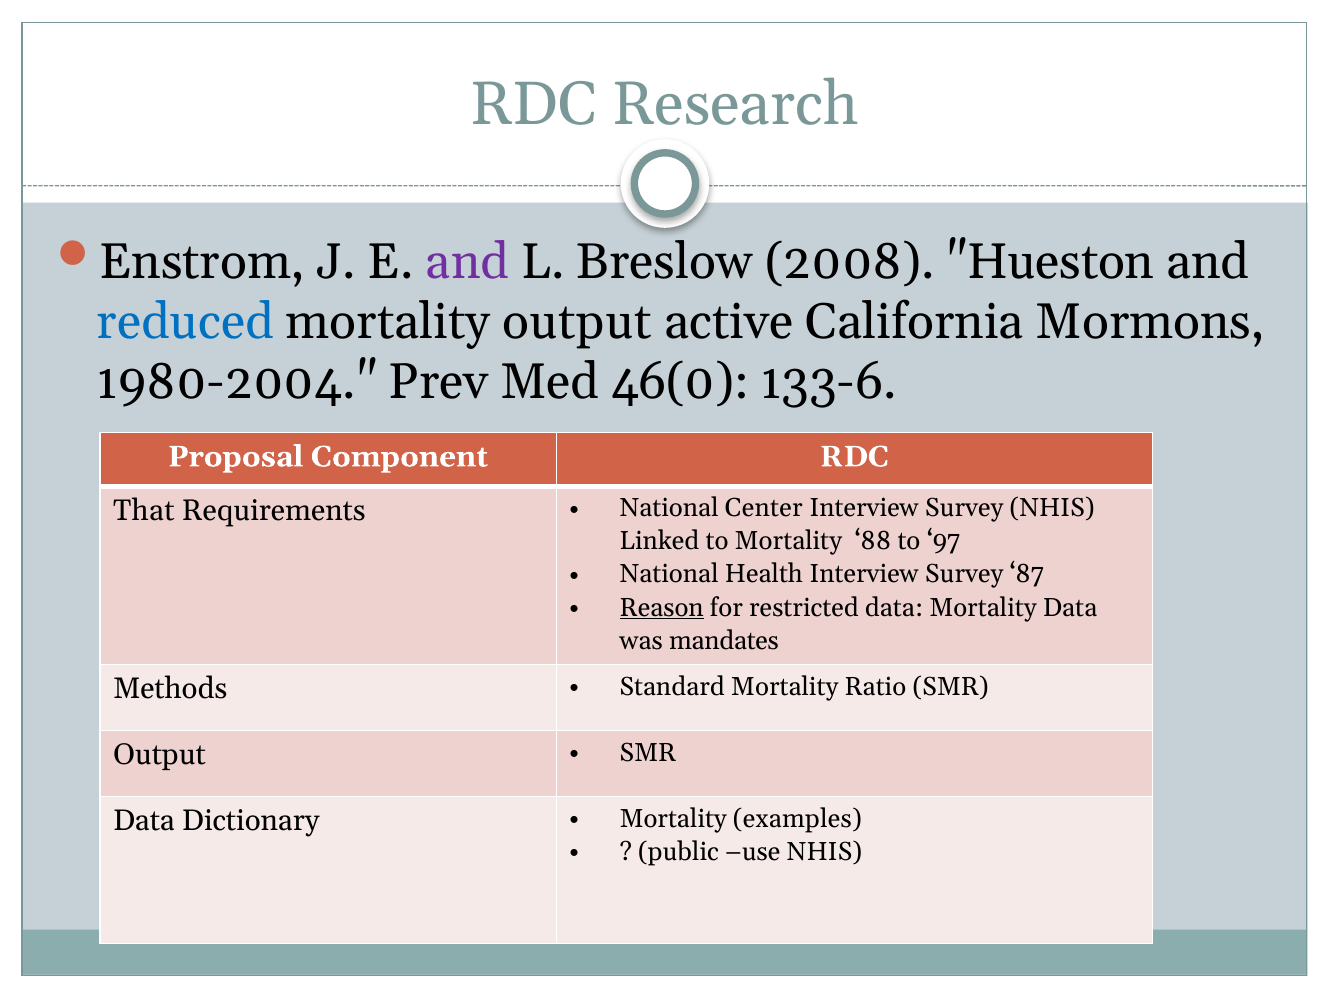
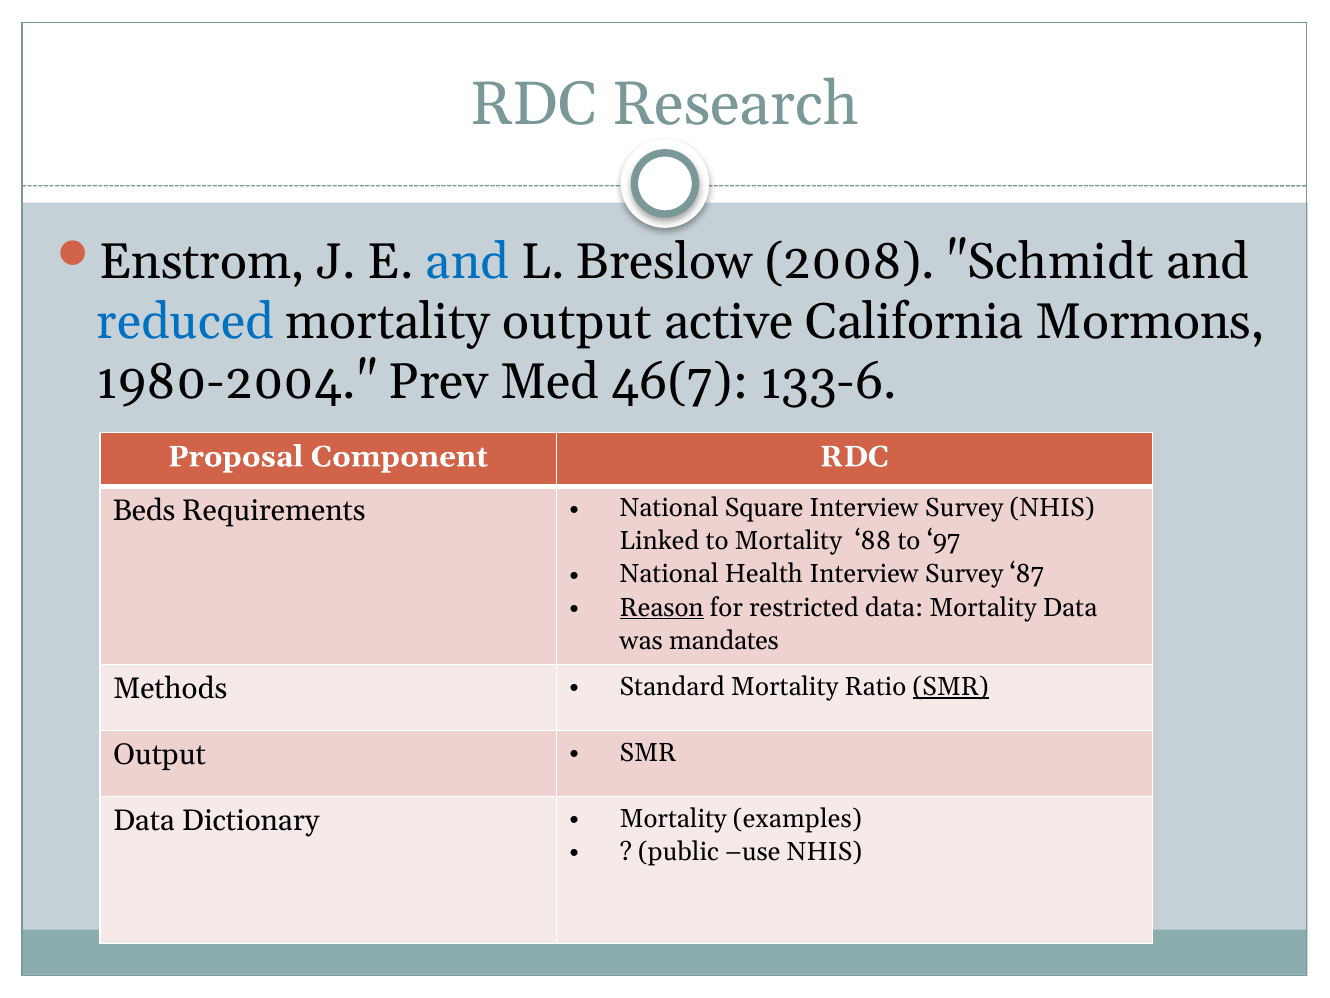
and colour: purple -> blue (468, 262)
Hueston: Hueston -> Schmidt (1050, 262)
46(0: 46(0 -> 46(7 (680, 382)
That: That -> Beds (144, 510)
Center: Center -> Square (764, 508)
SMR underline: none -> present (951, 687)
